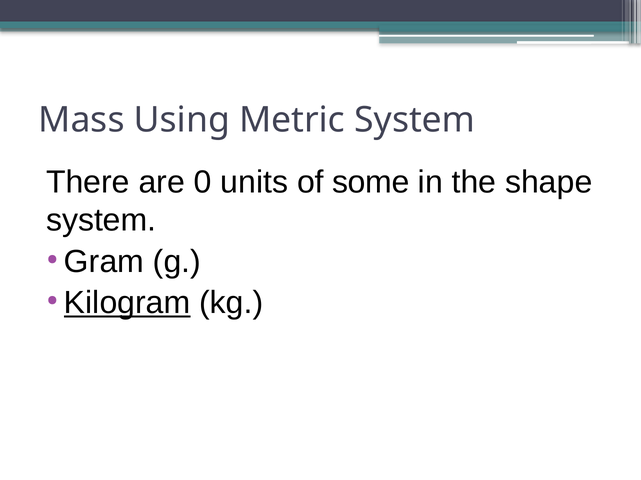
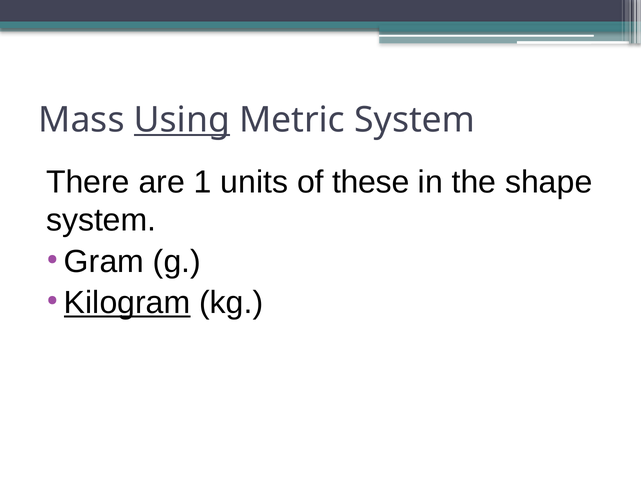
Using underline: none -> present (182, 120)
0: 0 -> 1 (203, 182)
some: some -> these (371, 182)
